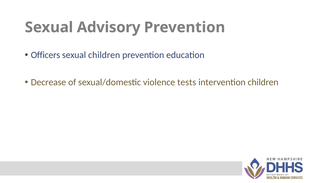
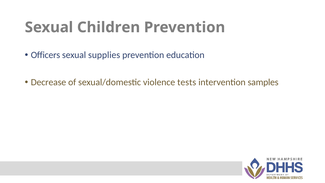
Advisory: Advisory -> Children (109, 27)
sexual children: children -> supplies (104, 55)
intervention children: children -> samples (263, 82)
